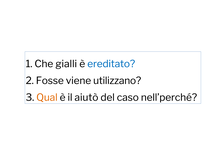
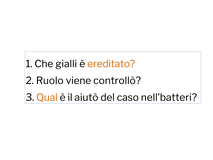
ereditato colour: blue -> orange (111, 64)
Fosse: Fosse -> Ruolo (50, 81)
utilizzano: utilizzano -> controllò (117, 81)
nell’perché: nell’perché -> nell’batteri (169, 97)
